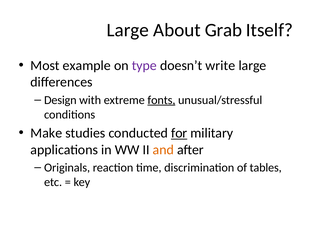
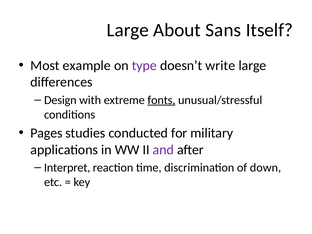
Grab: Grab -> Sans (223, 30)
Make: Make -> Pages (46, 133)
for underline: present -> none (179, 133)
and colour: orange -> purple (163, 150)
Originals: Originals -> Interpret (67, 168)
tables: tables -> down (265, 168)
